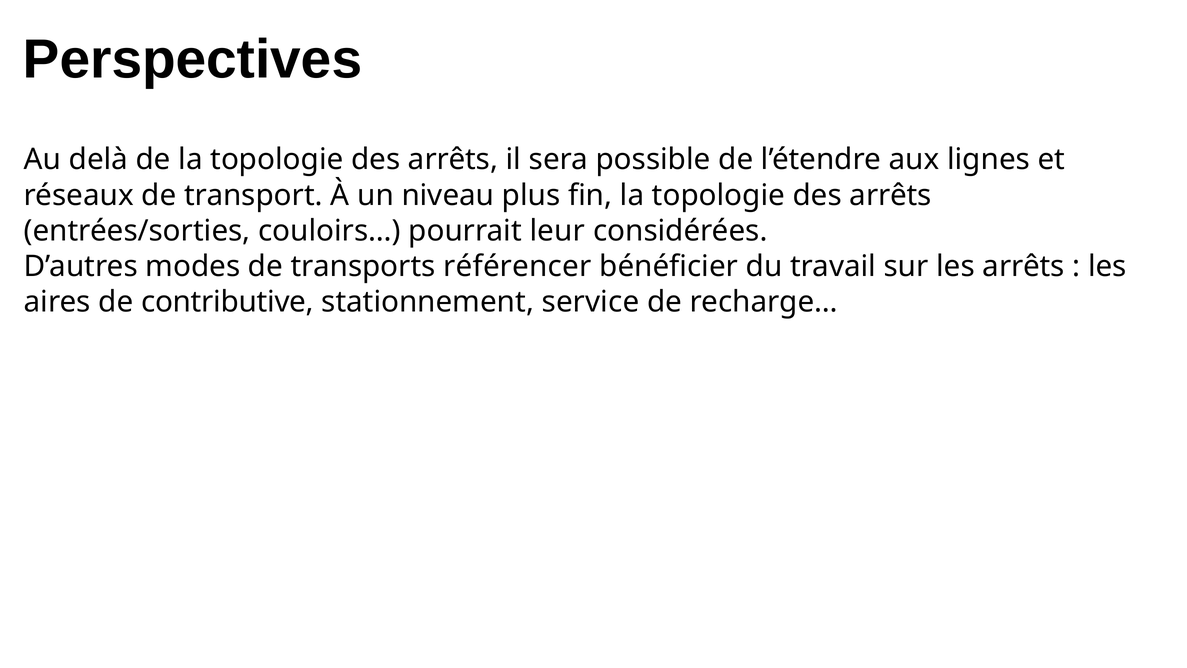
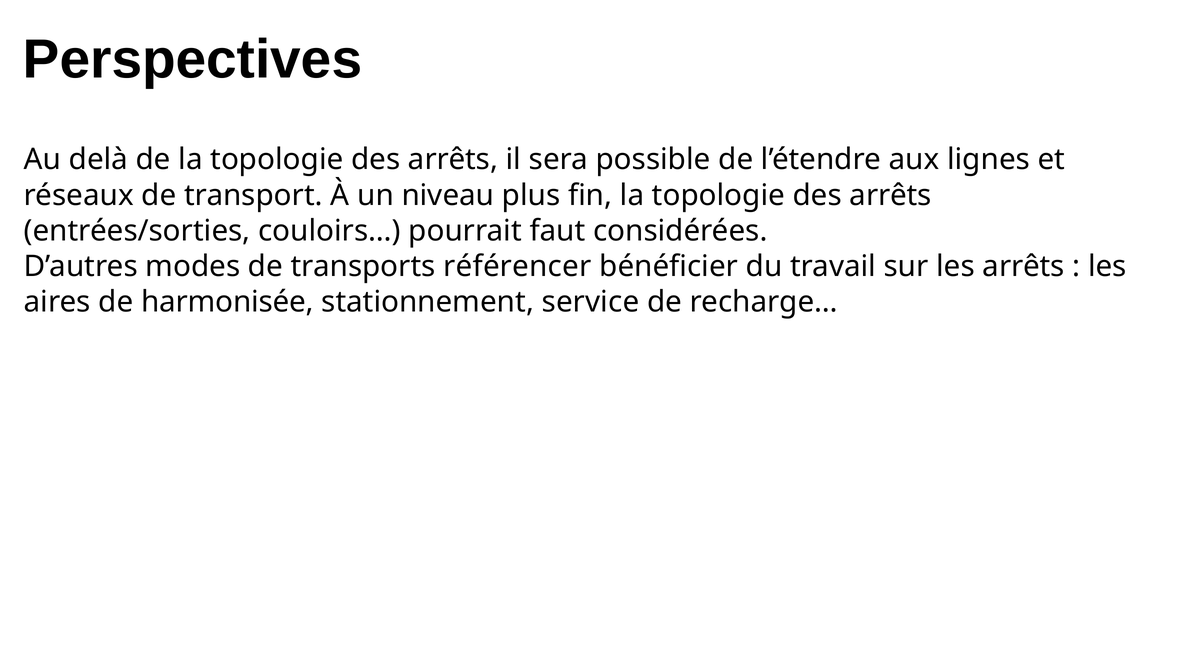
leur: leur -> faut (557, 231)
contributive: contributive -> harmonisée (227, 302)
